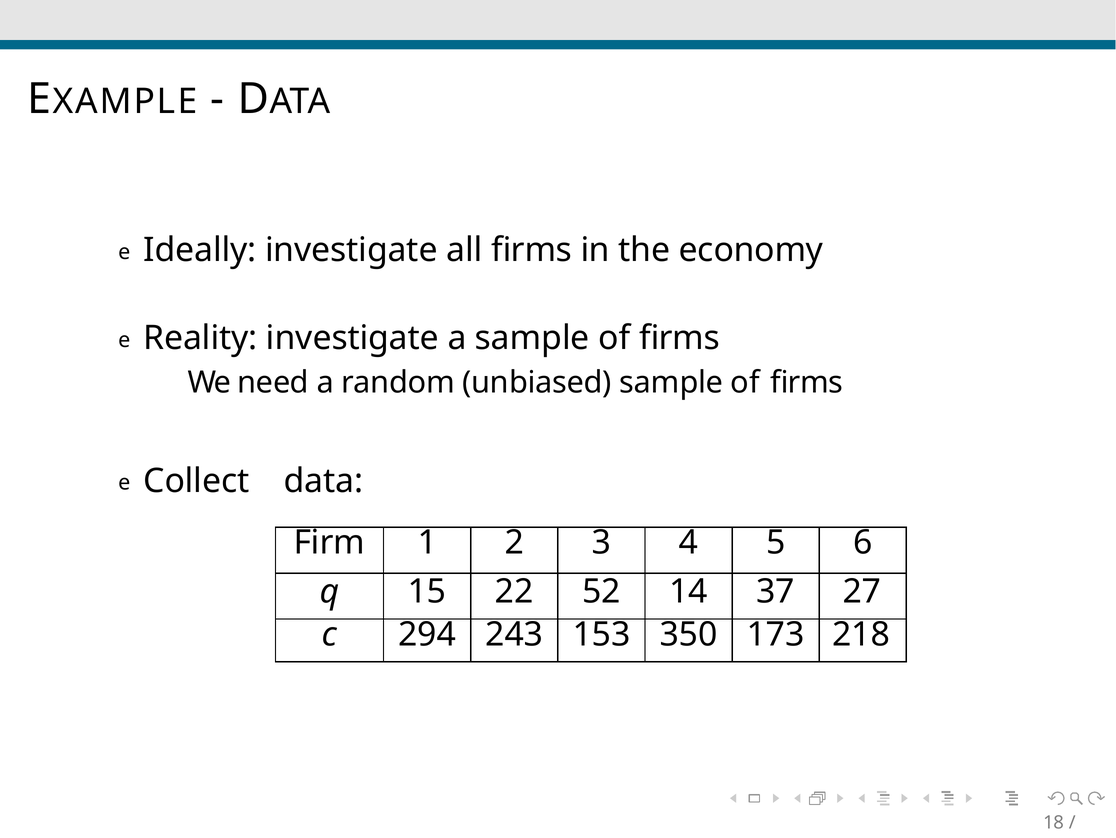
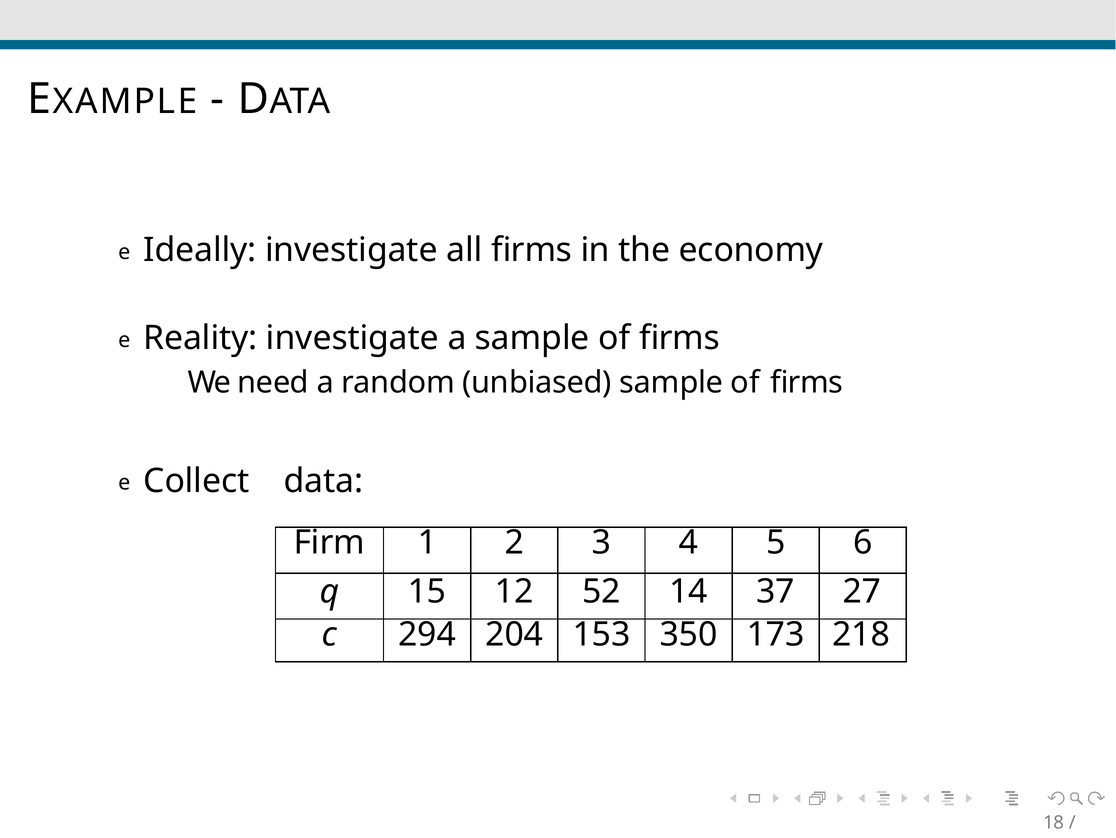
22: 22 -> 12 (514, 591)
243: 243 -> 204 (514, 634)
